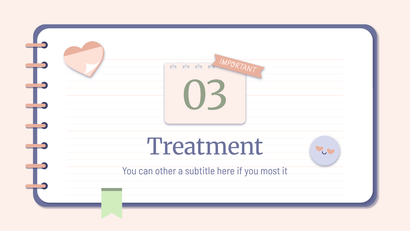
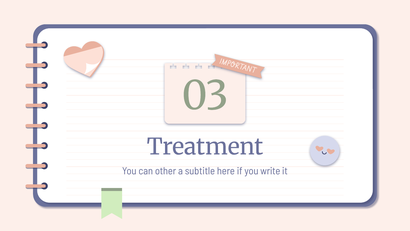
most: most -> write (270, 171)
